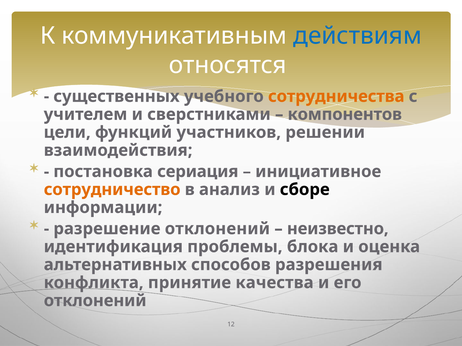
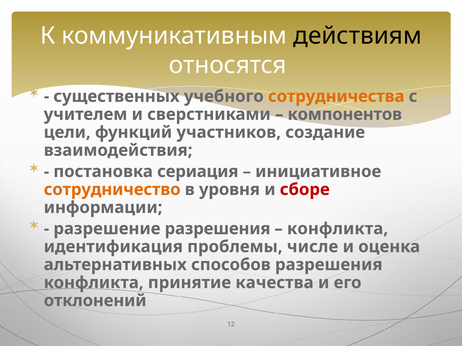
действиям colour: blue -> black (358, 36)
решении: решении -> создание (325, 133)
анализ: анализ -> уровня (229, 190)
сборе colour: black -> red (305, 190)
разрешение отклонений: отклонений -> разрешения (218, 229)
неизвестно: неизвестно -> конфликта (338, 229)
блока: блока -> числе (313, 247)
